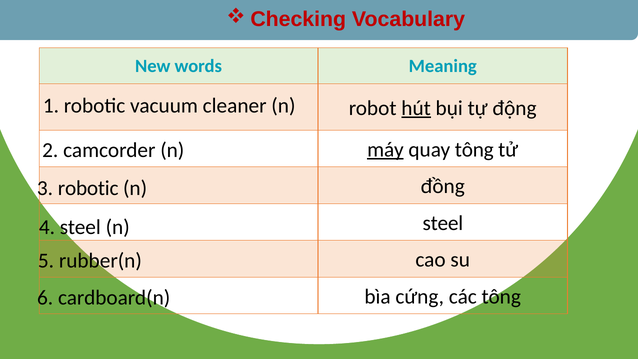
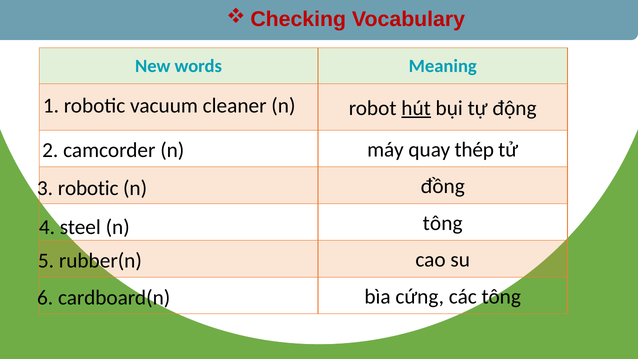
máy underline: present -> none (385, 150)
quay tông: tông -> thép (474, 150)
steel: steel -> tông (443, 223)
